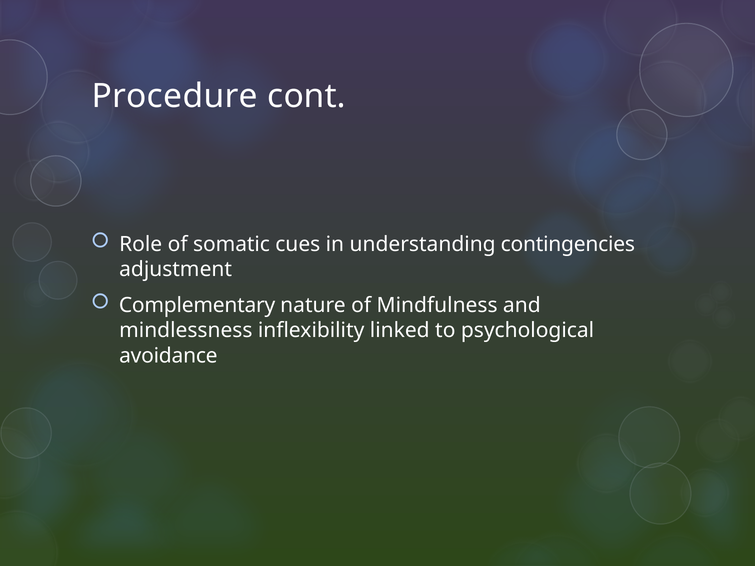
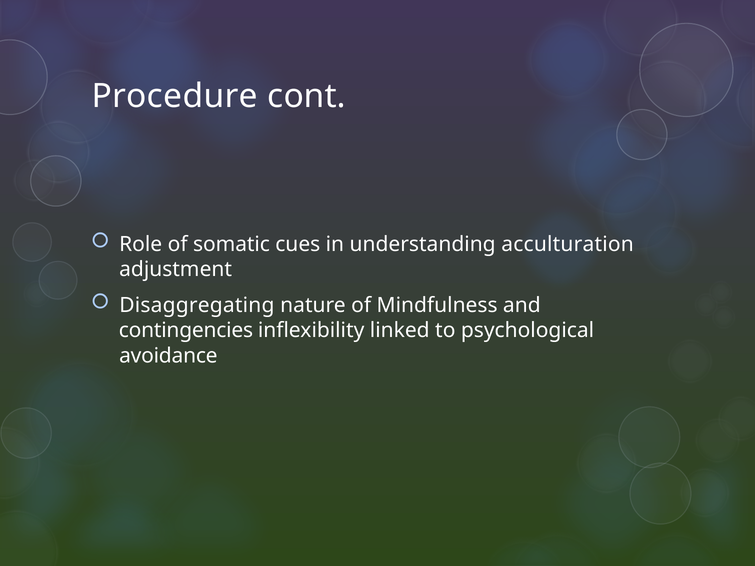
contingencies: contingencies -> acculturation (568, 244)
Complementary: Complementary -> Disaggregating (197, 305)
mindlessness: mindlessness -> contingencies (186, 331)
